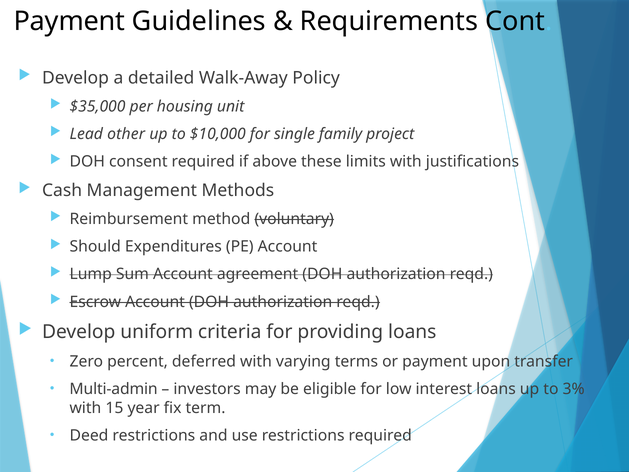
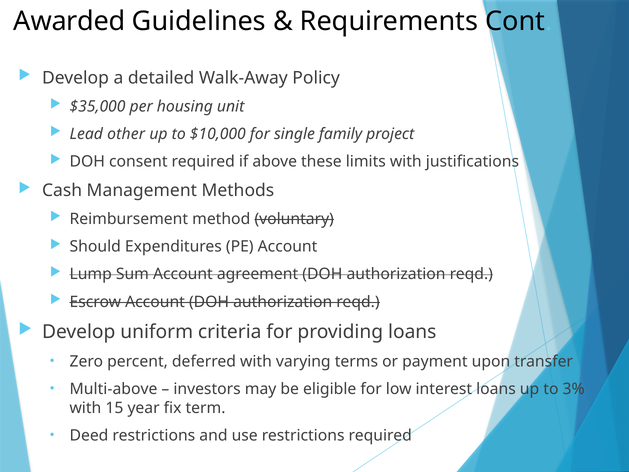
Payment: Payment -> Awarded (69, 21)
Multi-admin: Multi-admin -> Multi-above (114, 389)
